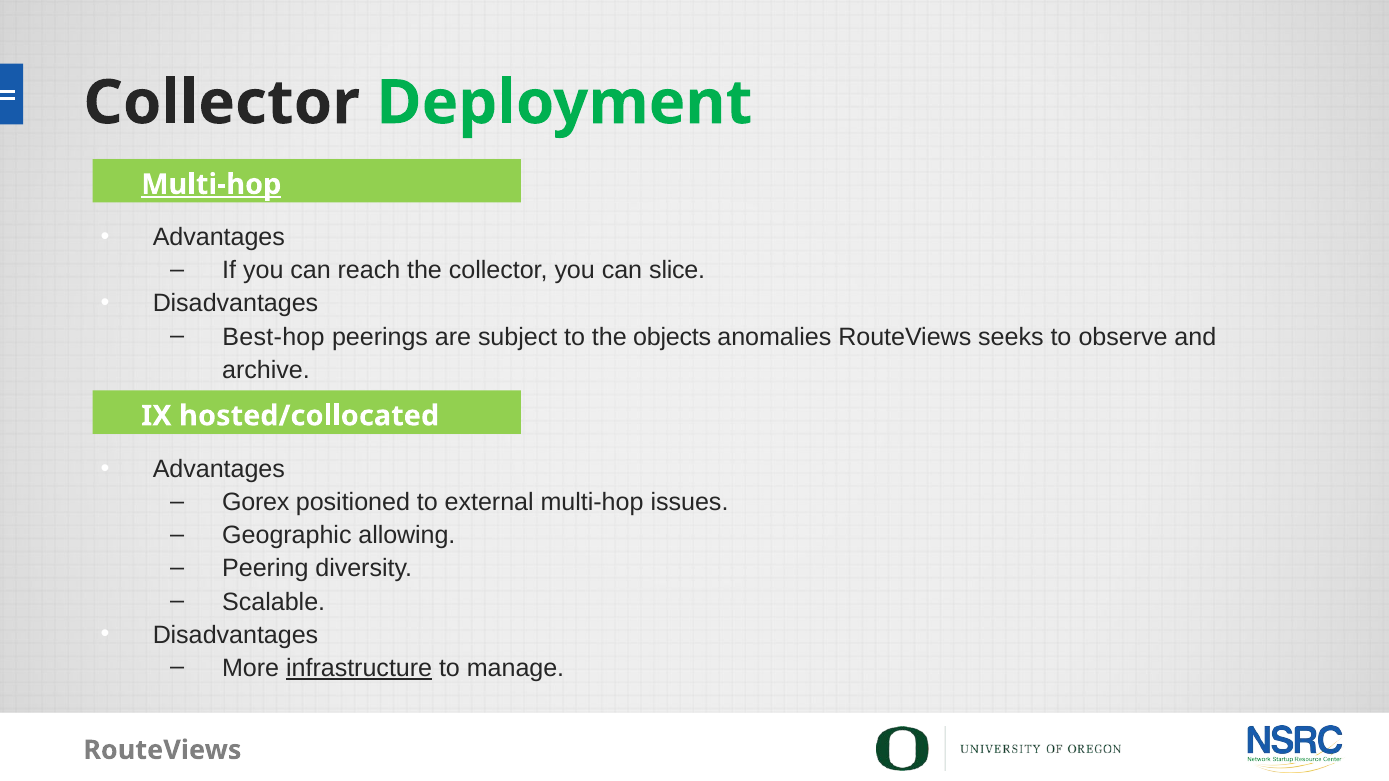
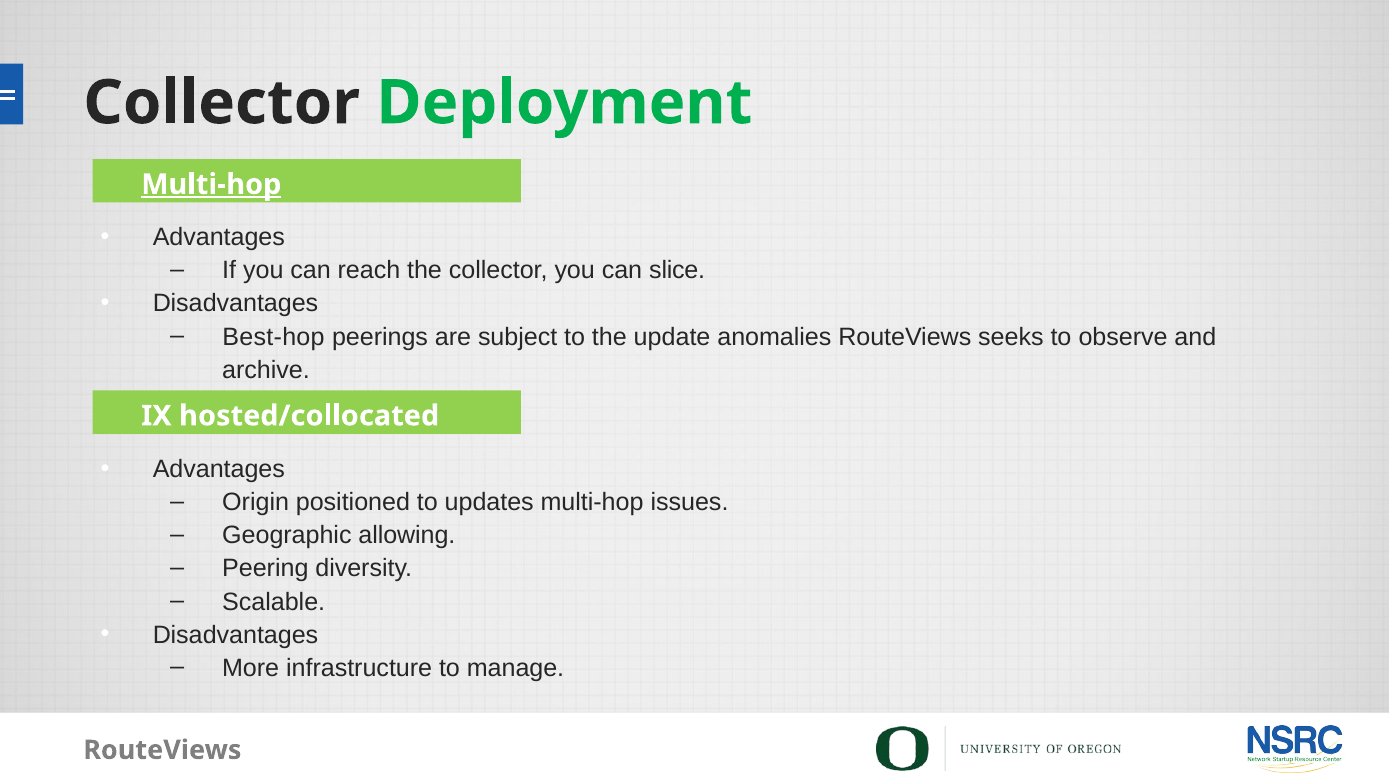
objects: objects -> update (672, 337)
Gorex: Gorex -> Origin (256, 503)
external: external -> updates (489, 503)
infrastructure underline: present -> none (359, 668)
